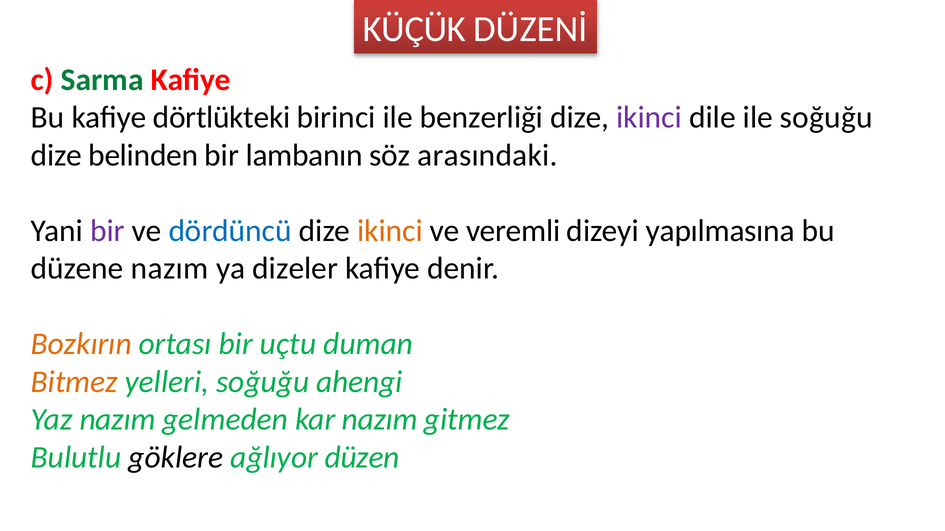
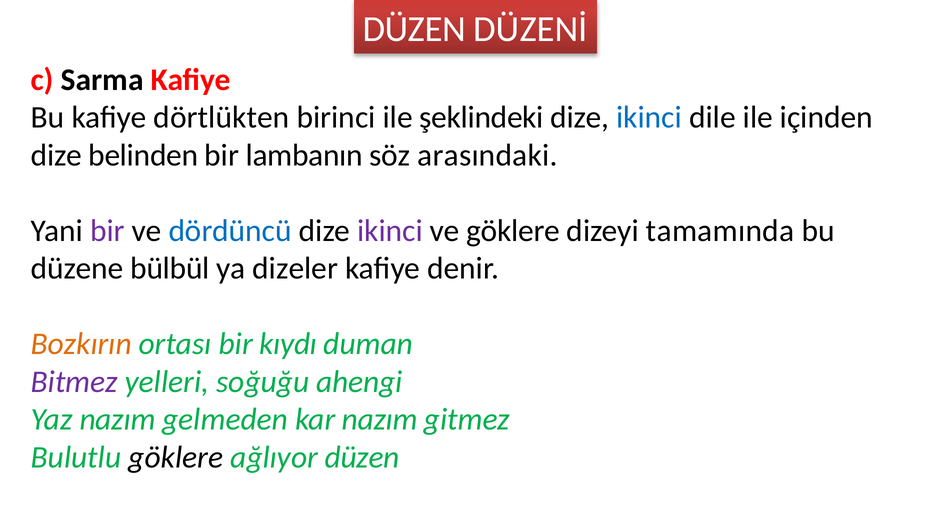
KÜÇÜK: KÜÇÜK -> DÜZEN (414, 29)
Sarma colour: green -> black (102, 80)
dörtlükteki: dörtlükteki -> dörtlükten (221, 118)
benzerliği: benzerliği -> şeklindeki (482, 118)
ikinci colour: purple -> blue (649, 118)
ile soğuğu: soğuğu -> içinden (826, 118)
ikinci colour: orange -> purple (390, 231)
ve veremli: veremli -> göklere (513, 231)
yapılmasına: yapılmasına -> tamamında (720, 231)
düzene nazım: nazım -> bülbül (170, 269)
uçtu: uçtu -> kıydı (288, 344)
Bitmez colour: orange -> purple (74, 382)
